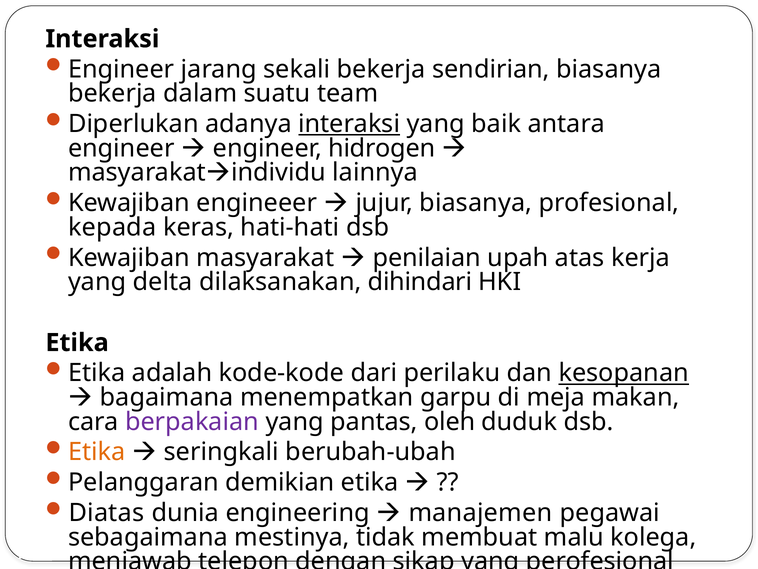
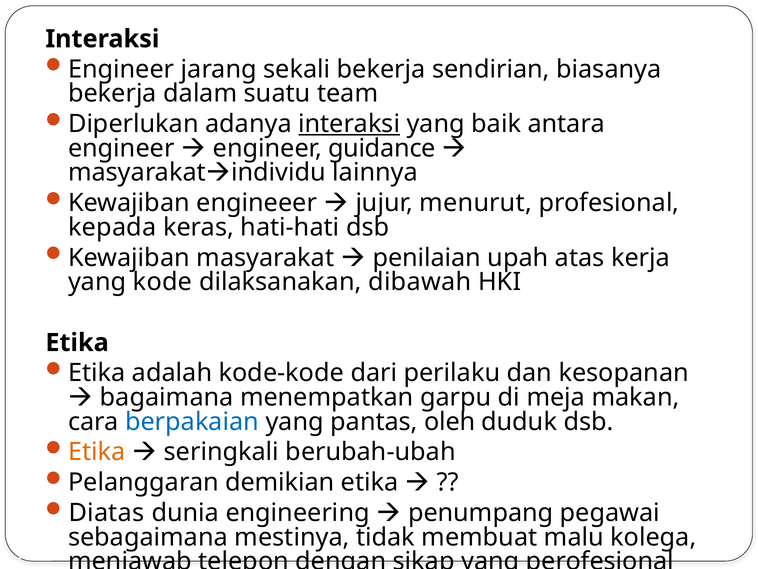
hidrogen: hidrogen -> guidance (382, 148)
jujur biasanya: biasanya -> menurut (476, 203)
delta: delta -> kode (163, 282)
dihindari: dihindari -> dibawah (420, 282)
kesopanan underline: present -> none (624, 373)
berpakaian colour: purple -> blue (192, 421)
manajemen: manajemen -> penumpang (481, 512)
